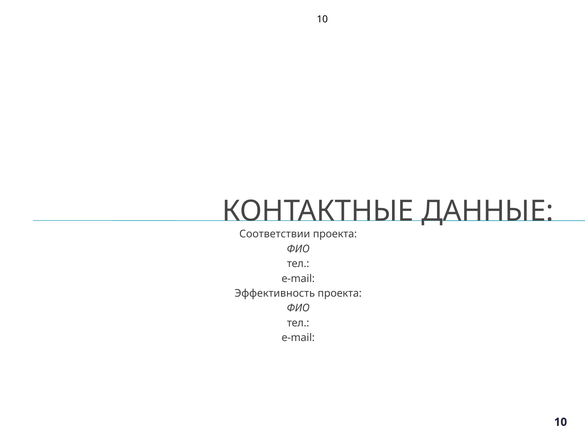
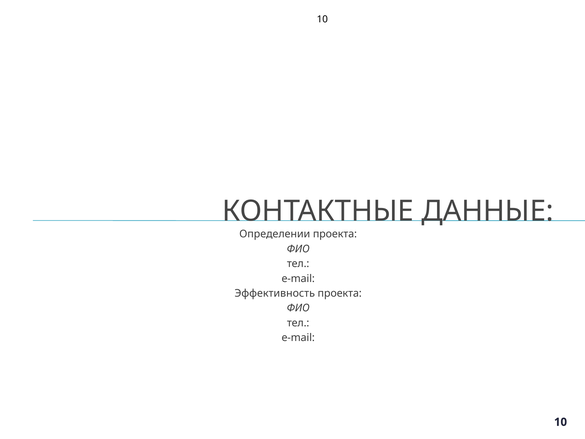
Соответствии: Соответствии -> Определении (275, 234)
